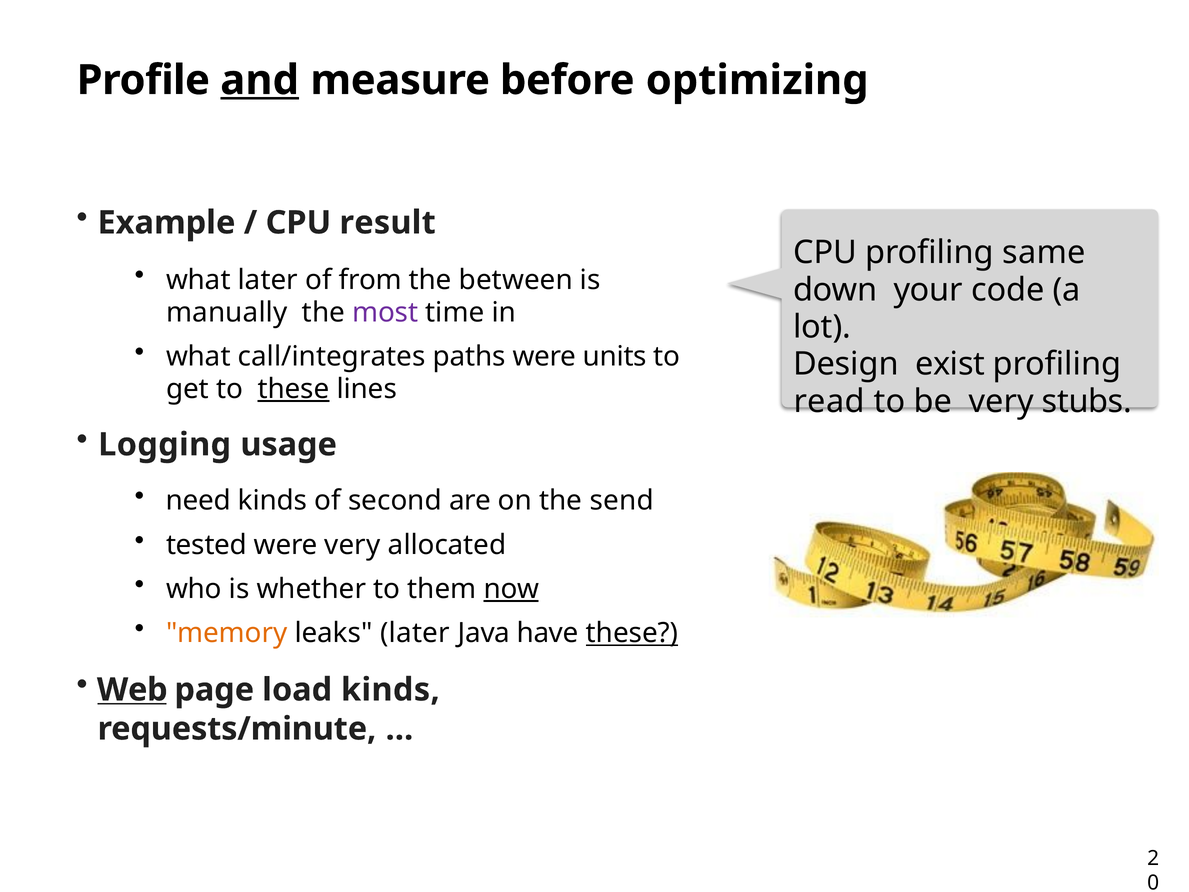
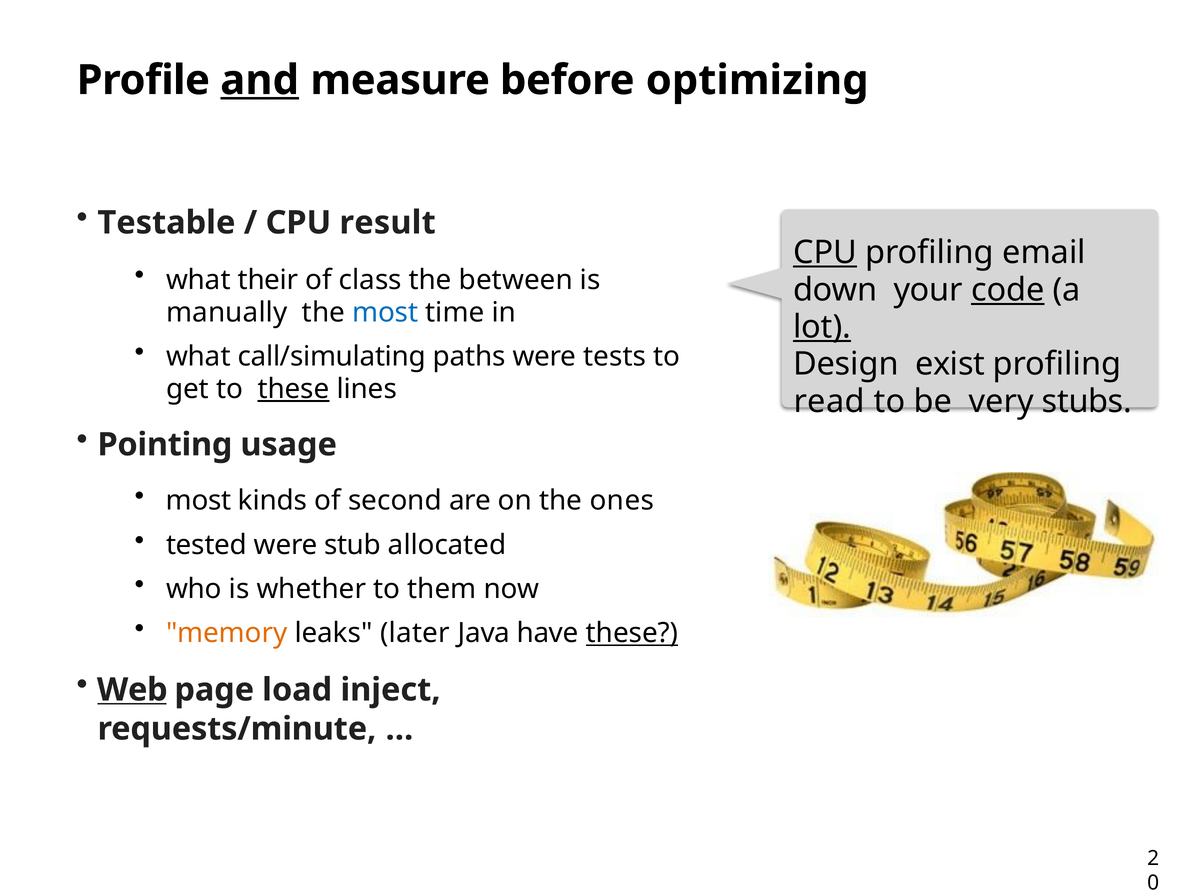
Example: Example -> Testable (166, 223)
CPU underline: none -> present (825, 253)
same: same -> email (1044, 253)
what later: later -> their (268, 280)
from: from -> class (370, 280)
code underline: none -> present (1008, 290)
most colour: purple -> blue (385, 312)
lot underline: none -> present (822, 327)
call/integrates: call/integrates -> call/simulating (332, 356)
units: units -> tests (615, 356)
Logging: Logging -> Pointing (165, 445)
need: need -> most (198, 501)
send: send -> ones (622, 501)
were very: very -> stub (353, 545)
now underline: present -> none (511, 589)
load kinds: kinds -> inject (391, 690)
